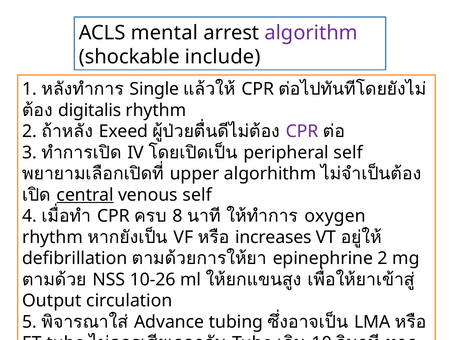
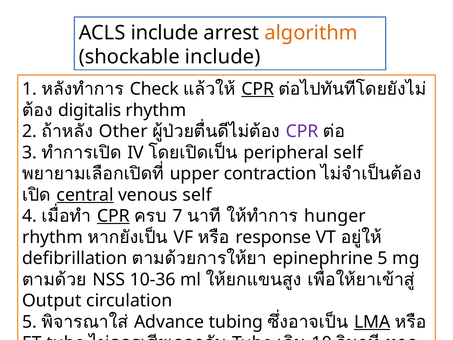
ACLS mental: mental -> include (165, 33)
algorithm colour: purple -> orange (311, 33)
Single: Single -> Check (154, 89)
CPR underline: none -> present (258, 89)
Exeed: Exeed -> Other (123, 131)
algorhithm: algorhithm -> contraction (270, 174)
CPR underline: none -> present (113, 216)
8: 8 -> 7 (178, 216)
oxygen: oxygen -> hunger (335, 216)
increases: increases -> response (273, 237)
epinephrine 2: 2 -> 5 (383, 258)
10-26: 10-26 -> 10-36 (153, 279)
LMA underline: none -> present (372, 322)
